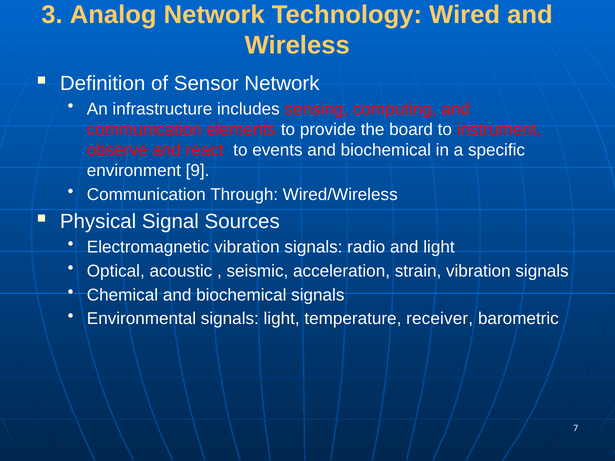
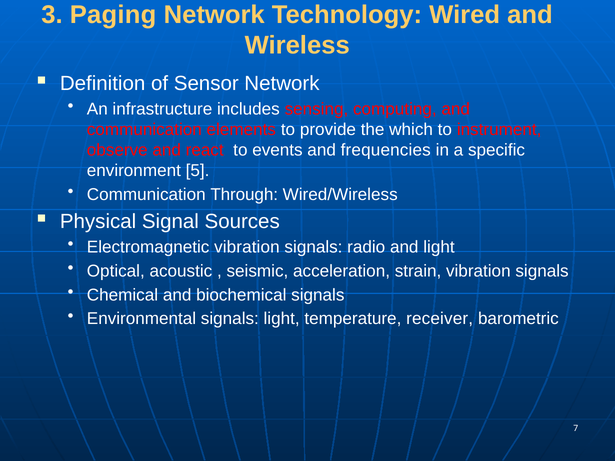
Analog: Analog -> Paging (113, 15)
board: board -> which (411, 130)
events and biochemical: biochemical -> frequencies (386, 150)
9: 9 -> 5 (198, 171)
